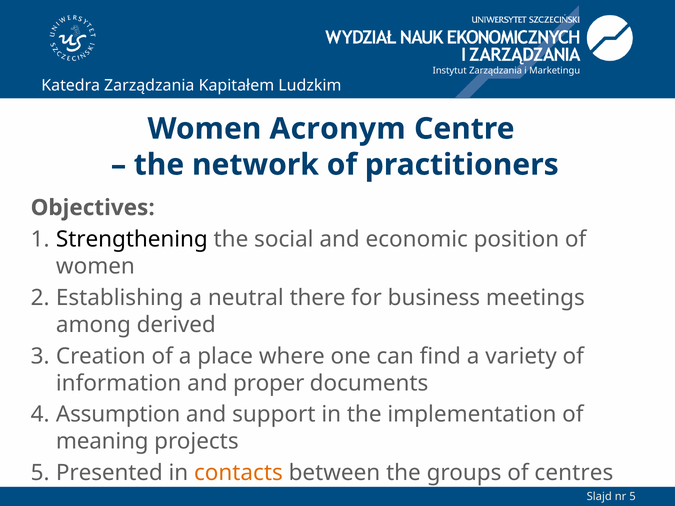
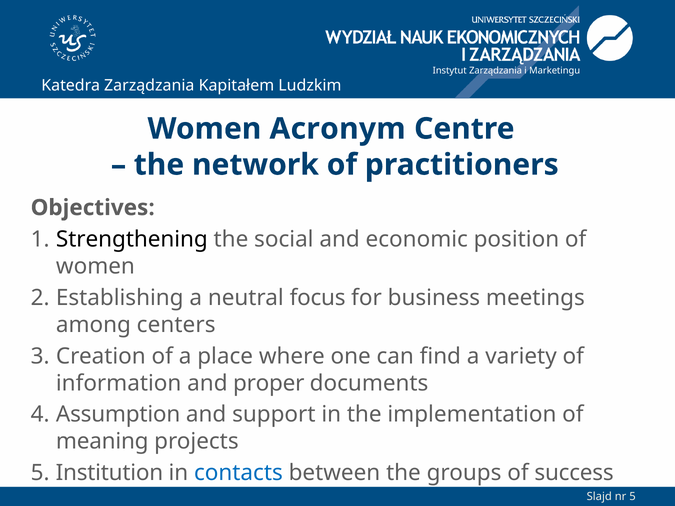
there: there -> focus (318, 298)
derived: derived -> centers (176, 325)
Presented: Presented -> Institution (109, 473)
contacts colour: orange -> blue (238, 473)
centres: centres -> success (574, 473)
